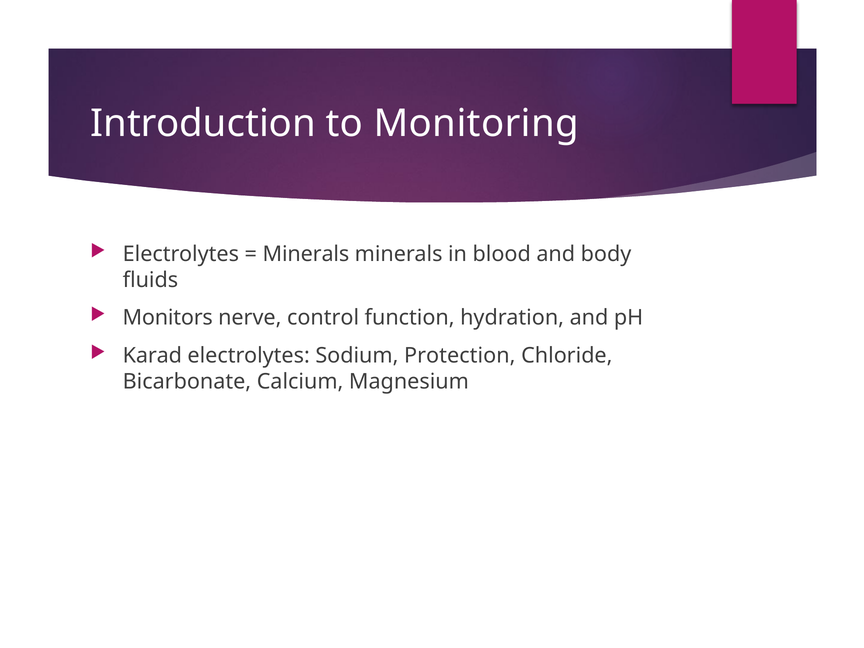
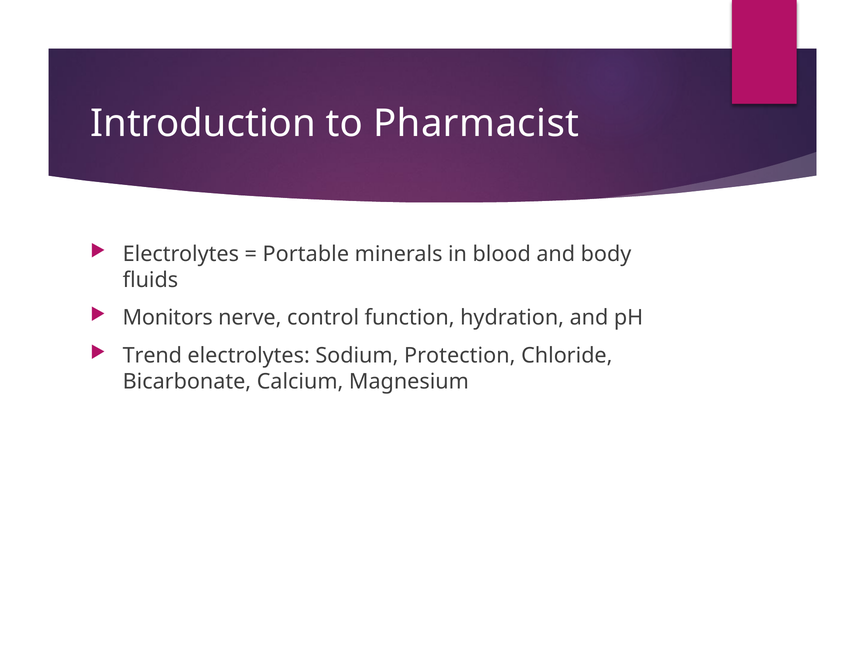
Monitoring: Monitoring -> Pharmacist (476, 124)
Minerals: Minerals -> Portable (306, 254)
Karad: Karad -> Trend (152, 356)
